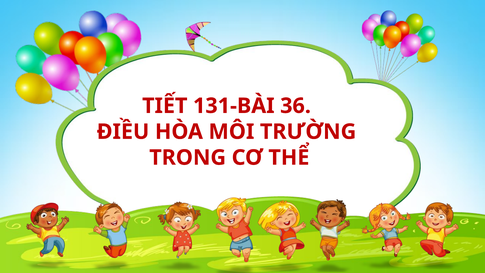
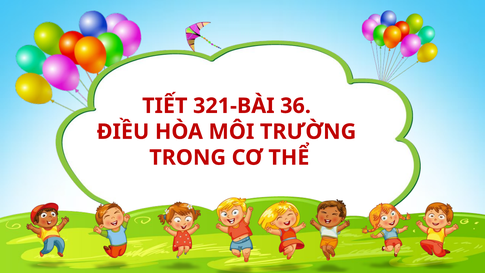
131-BÀI: 131-BÀI -> 321-BÀI (234, 106)
